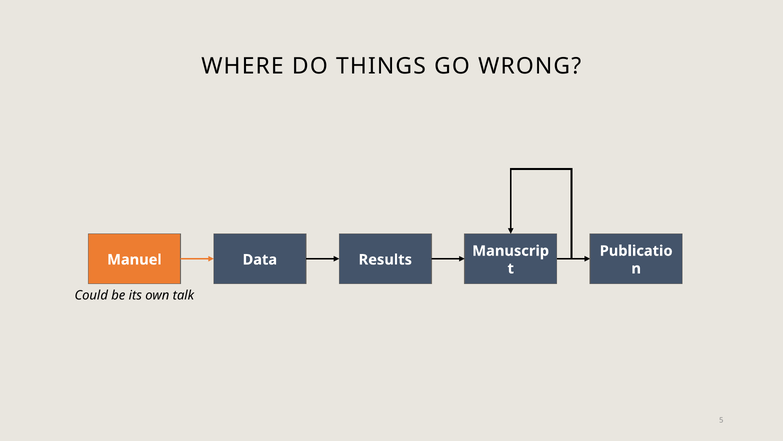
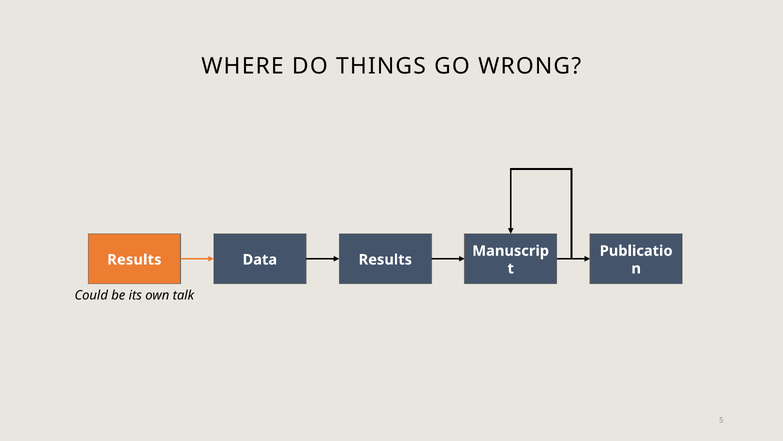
Manuel: Manuel -> Results (134, 259)
